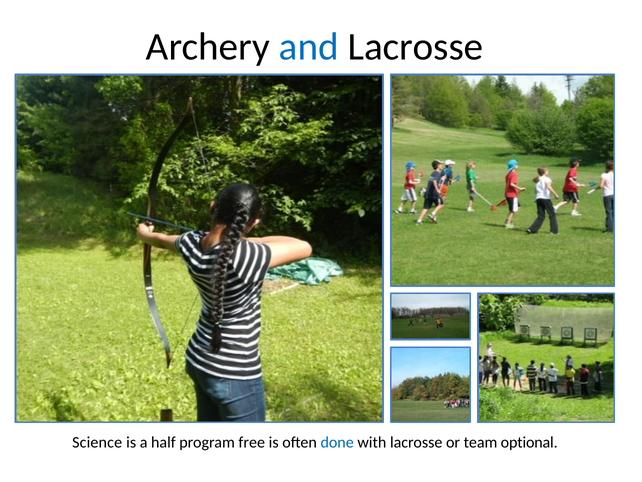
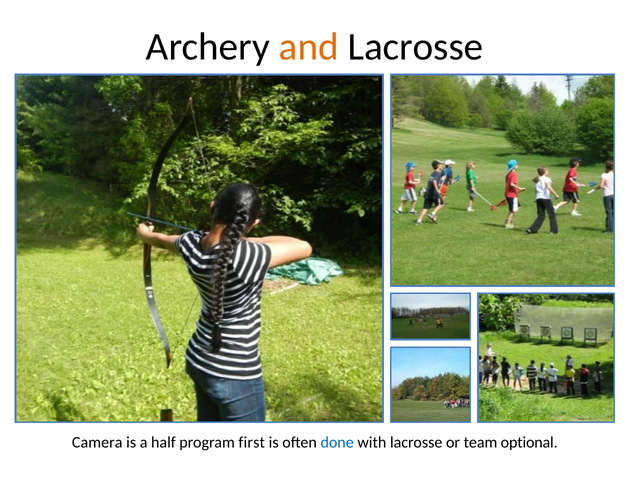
and colour: blue -> orange (309, 47)
Science: Science -> Camera (97, 442)
free: free -> first (252, 442)
